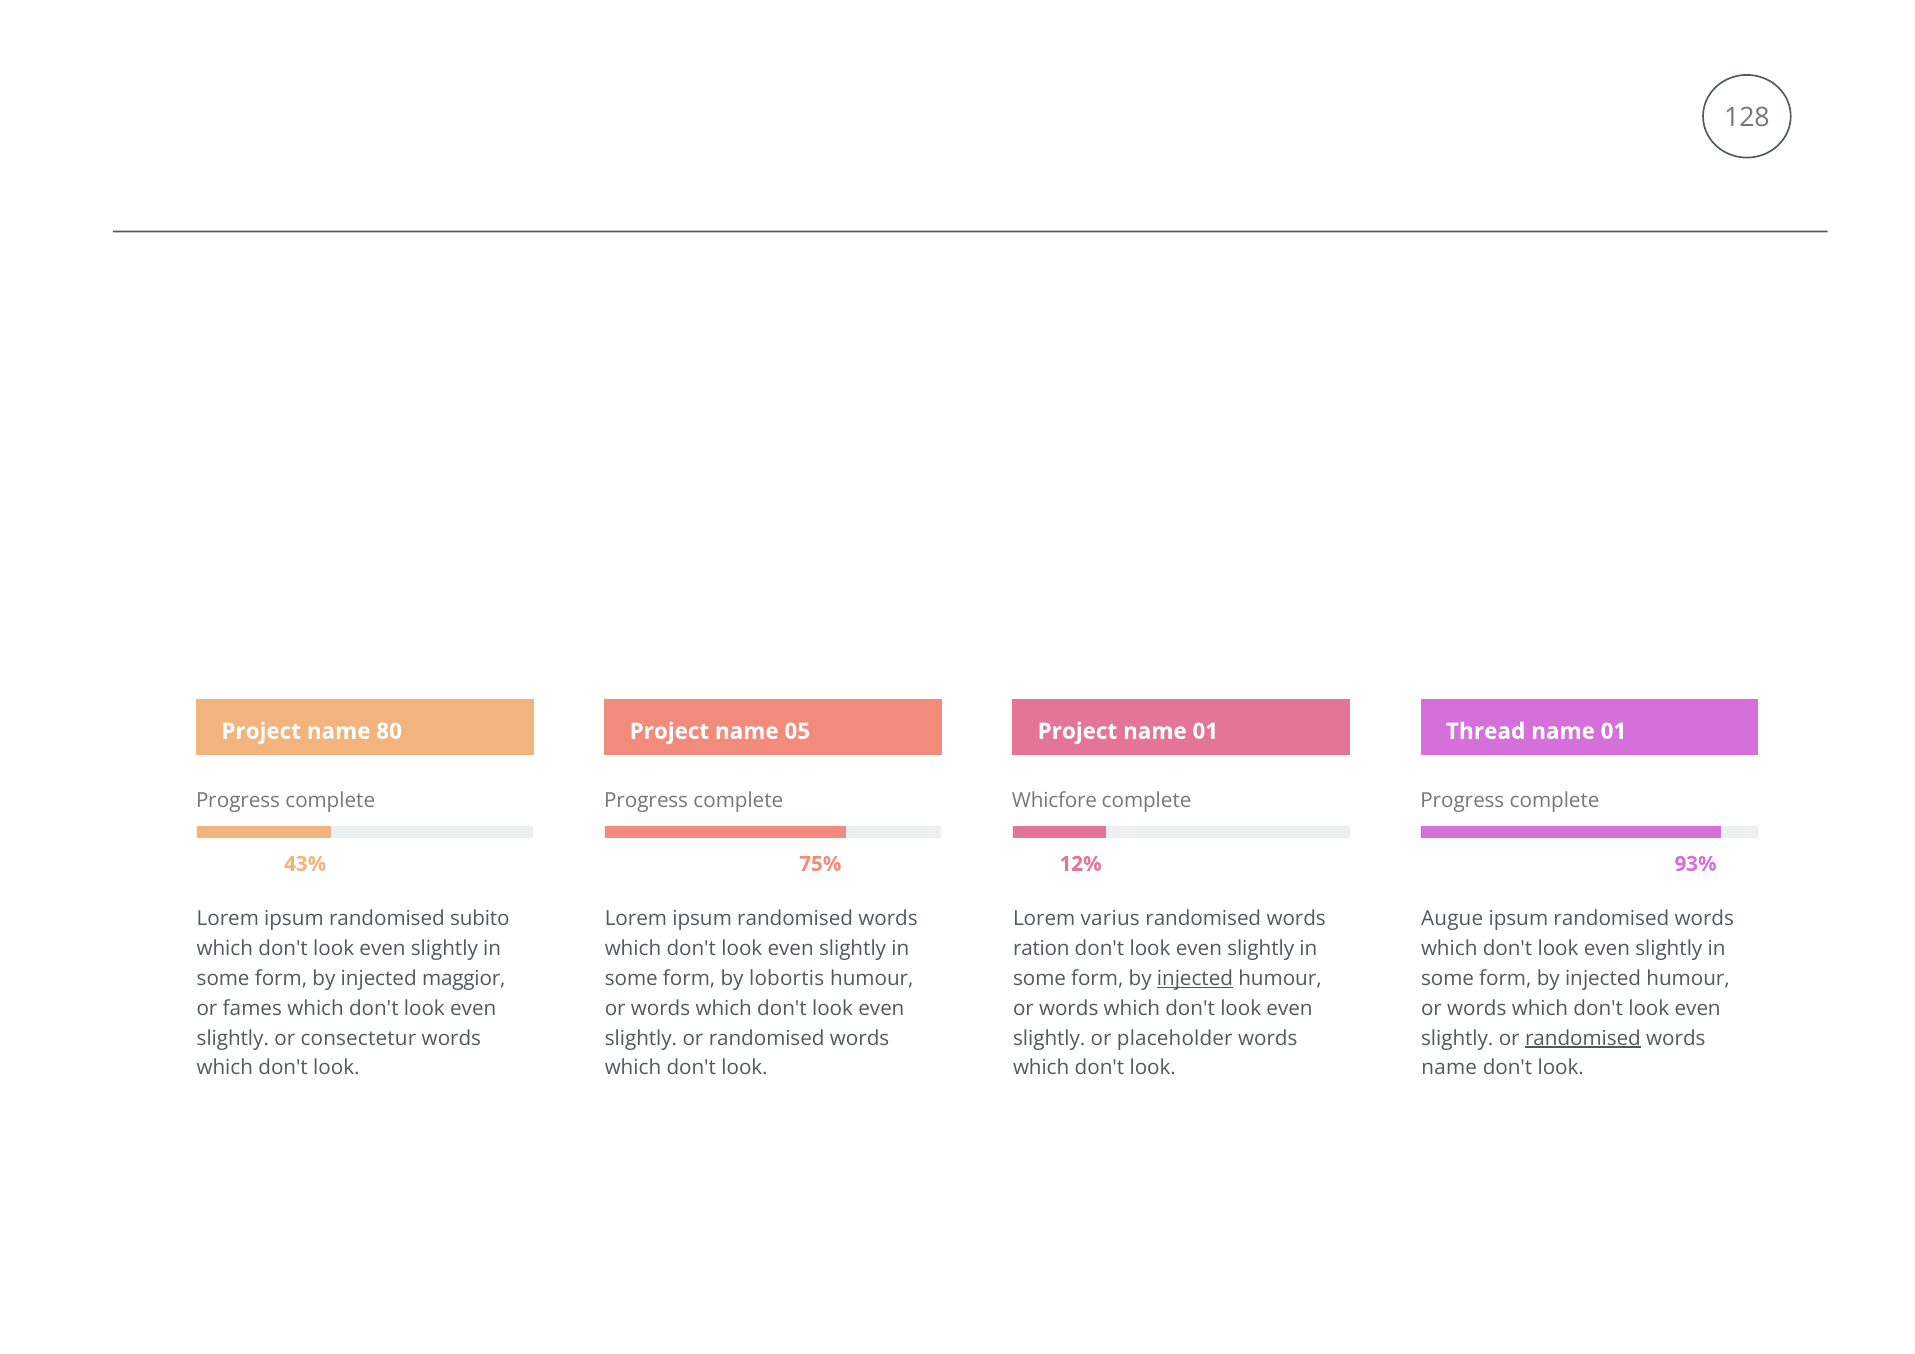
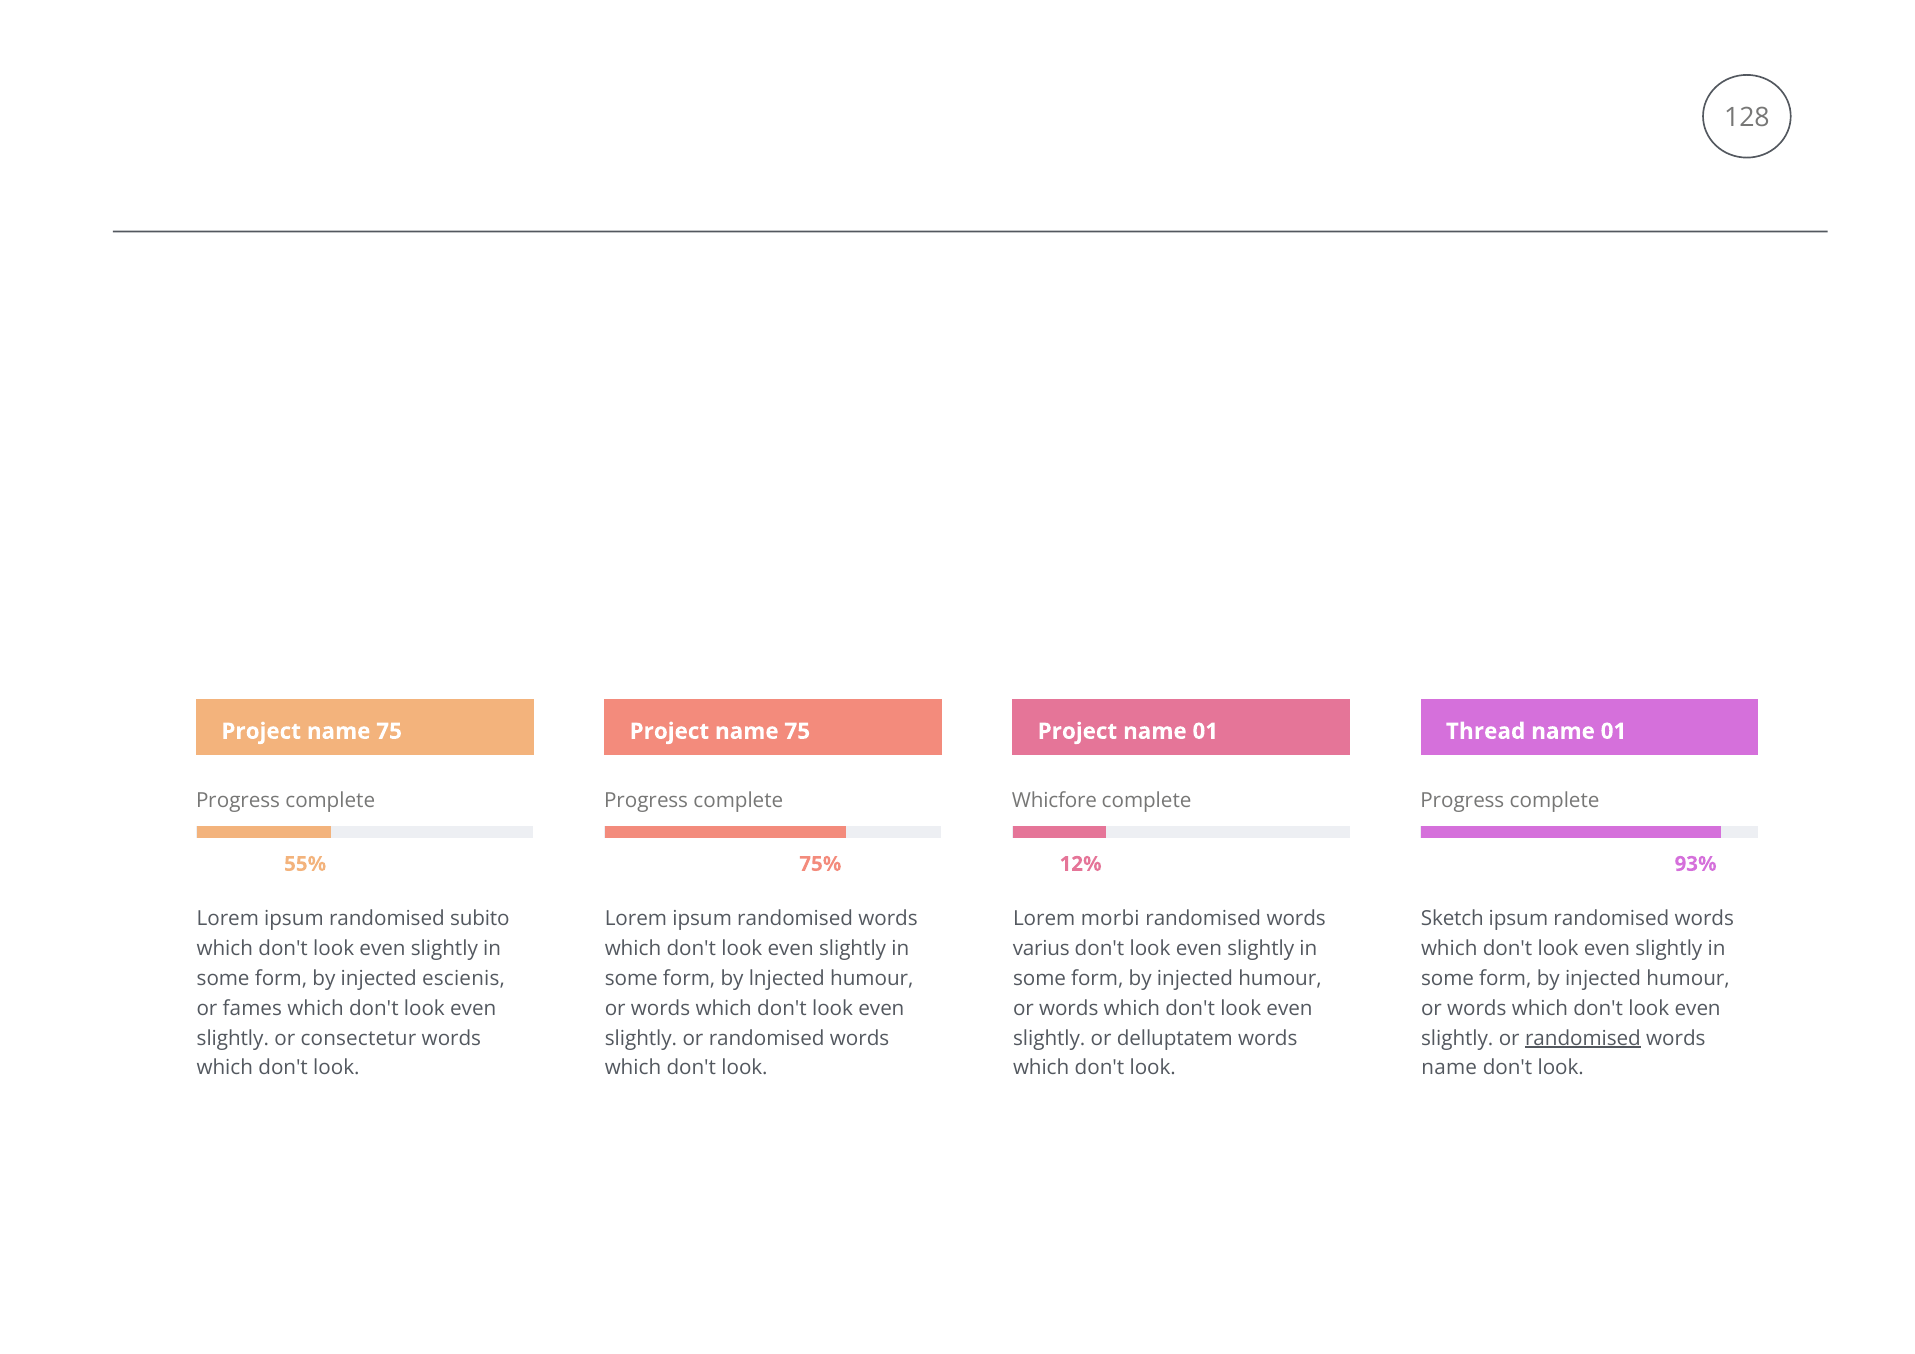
80: 80 -> 75 (389, 731)
05: 05 -> 75 (797, 731)
43%: 43% -> 55% (305, 864)
varius: varius -> morbi (1110, 919)
Augue: Augue -> Sketch (1452, 919)
ration: ration -> varius (1041, 949)
maggior: maggior -> escienis (464, 978)
lobortis: lobortis -> lnjected (787, 978)
injected underline: present -> none (1195, 978)
placeholder: placeholder -> delluptatem (1175, 1038)
